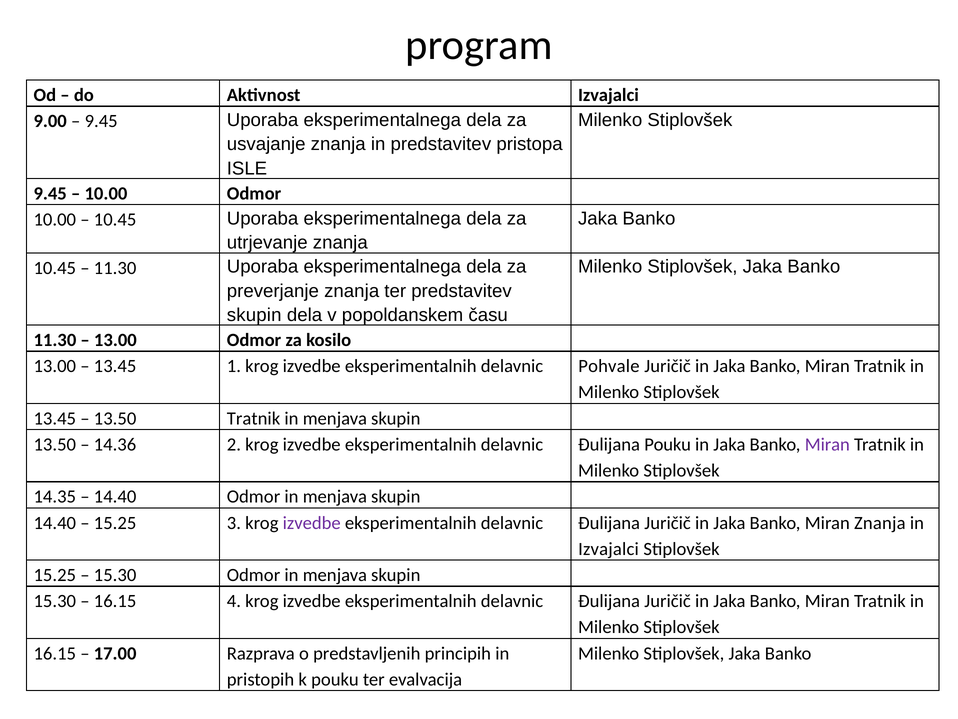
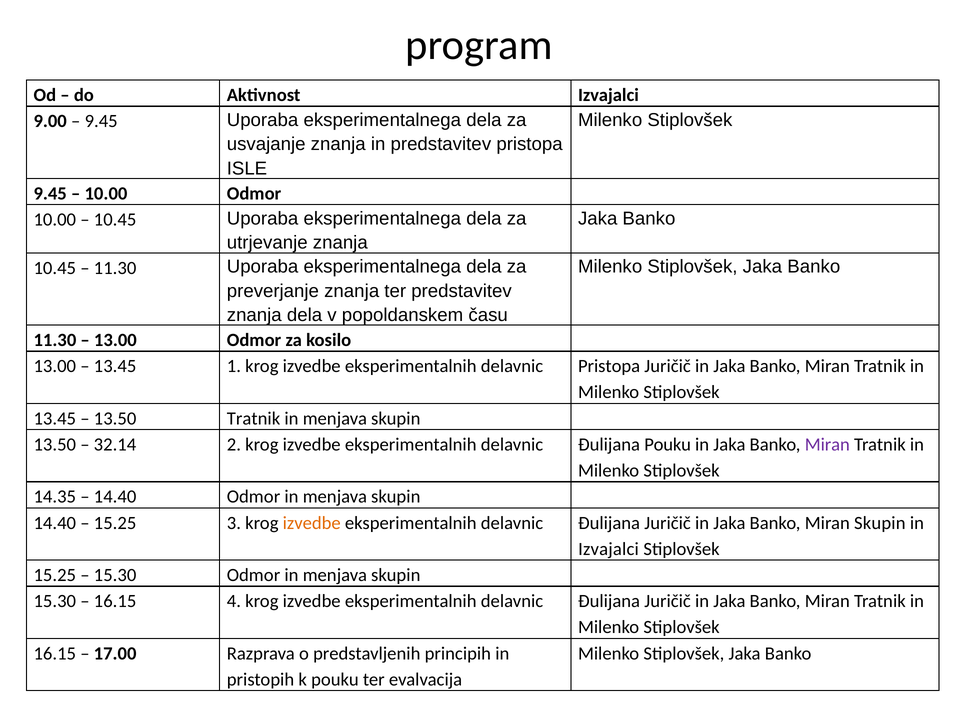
skupin: skupin -> znanja (254, 315)
delavnic Pohvale: Pohvale -> Pristopa (609, 366)
14.36: 14.36 -> 32.14 (115, 444)
izvedbe colour: purple -> orange (312, 523)
Miran Znanja: Znanja -> Skupin (880, 523)
